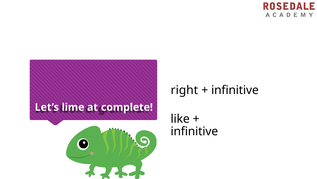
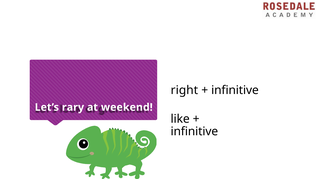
lime: lime -> rary (73, 107)
complete: complete -> weekend (127, 107)
